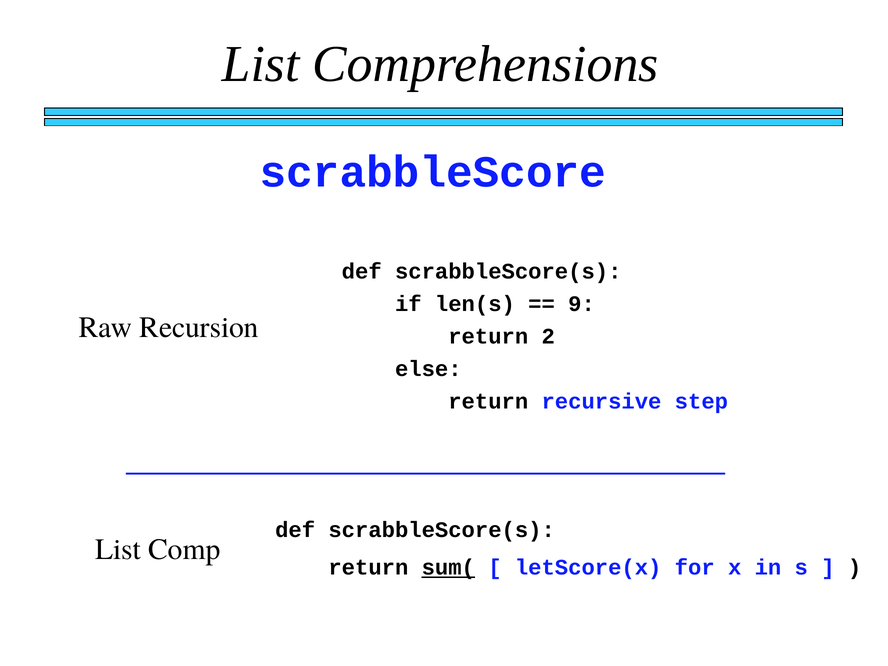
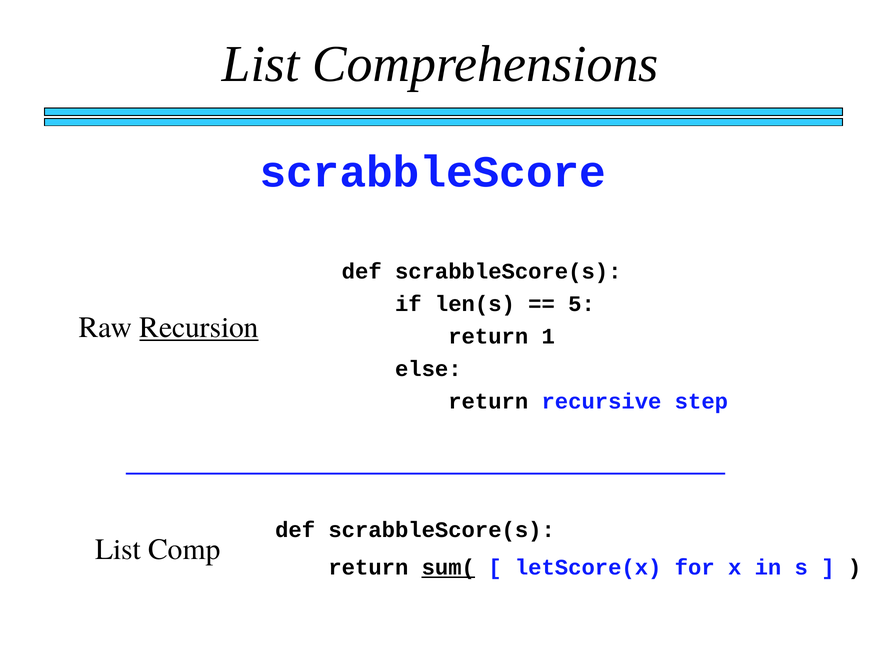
9: 9 -> 5 (582, 304)
Recursion underline: none -> present (199, 328)
2: 2 -> 1 (548, 336)
